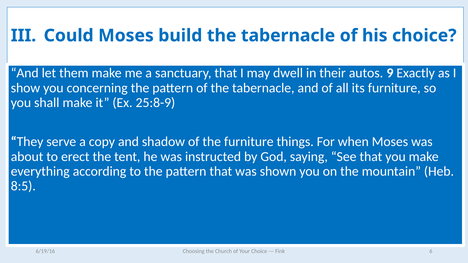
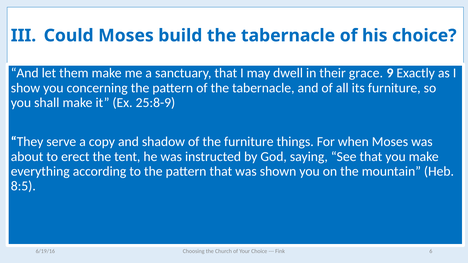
autos: autos -> grace (366, 73)
